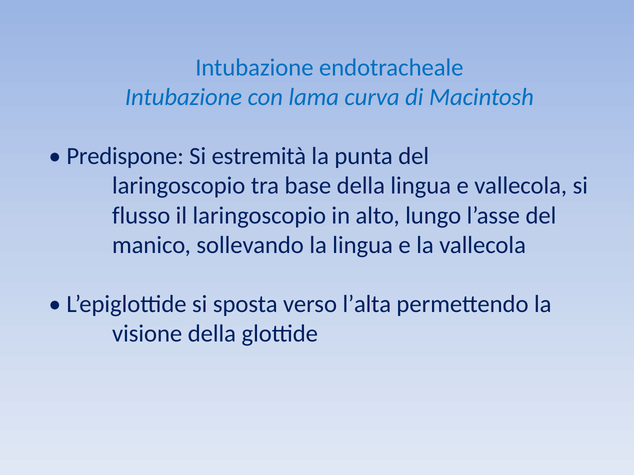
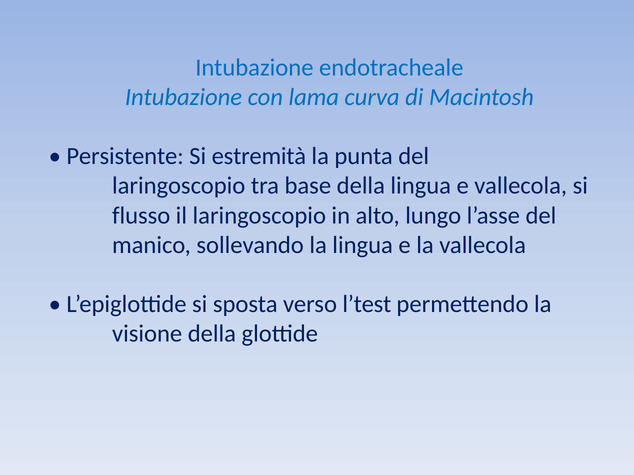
Predispone: Predispone -> Persistente (125, 156)
l’alta: l’alta -> l’test (367, 304)
